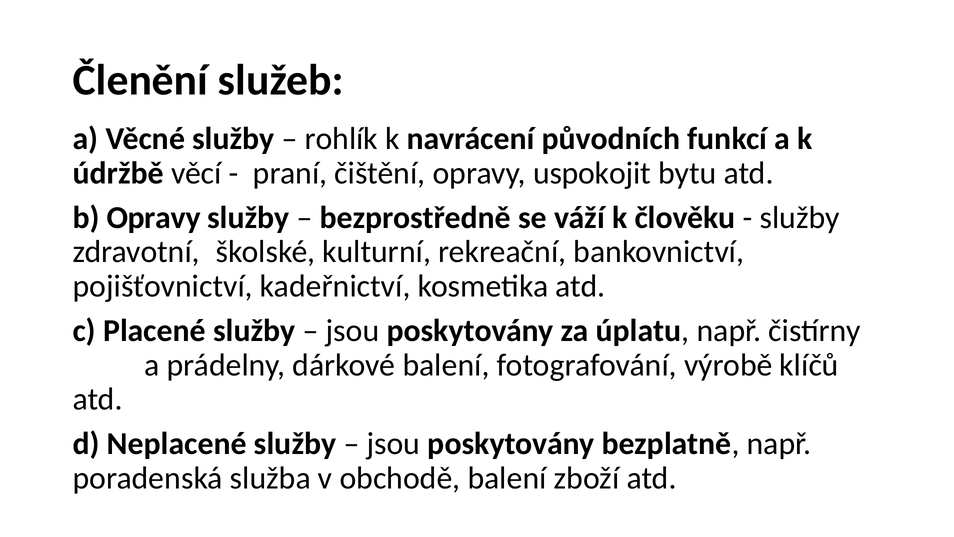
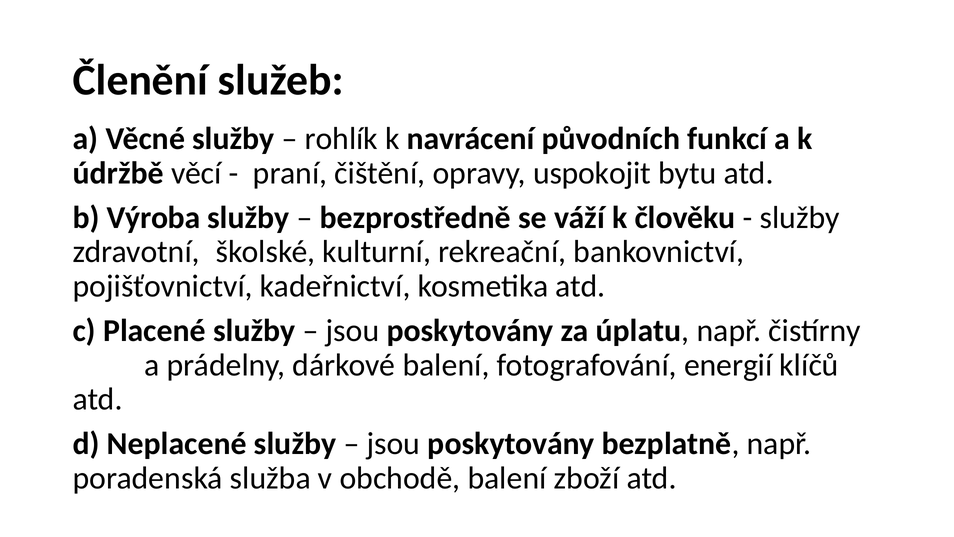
b Opravy: Opravy -> Výroba (154, 217)
výrobě: výrobě -> energií (728, 365)
